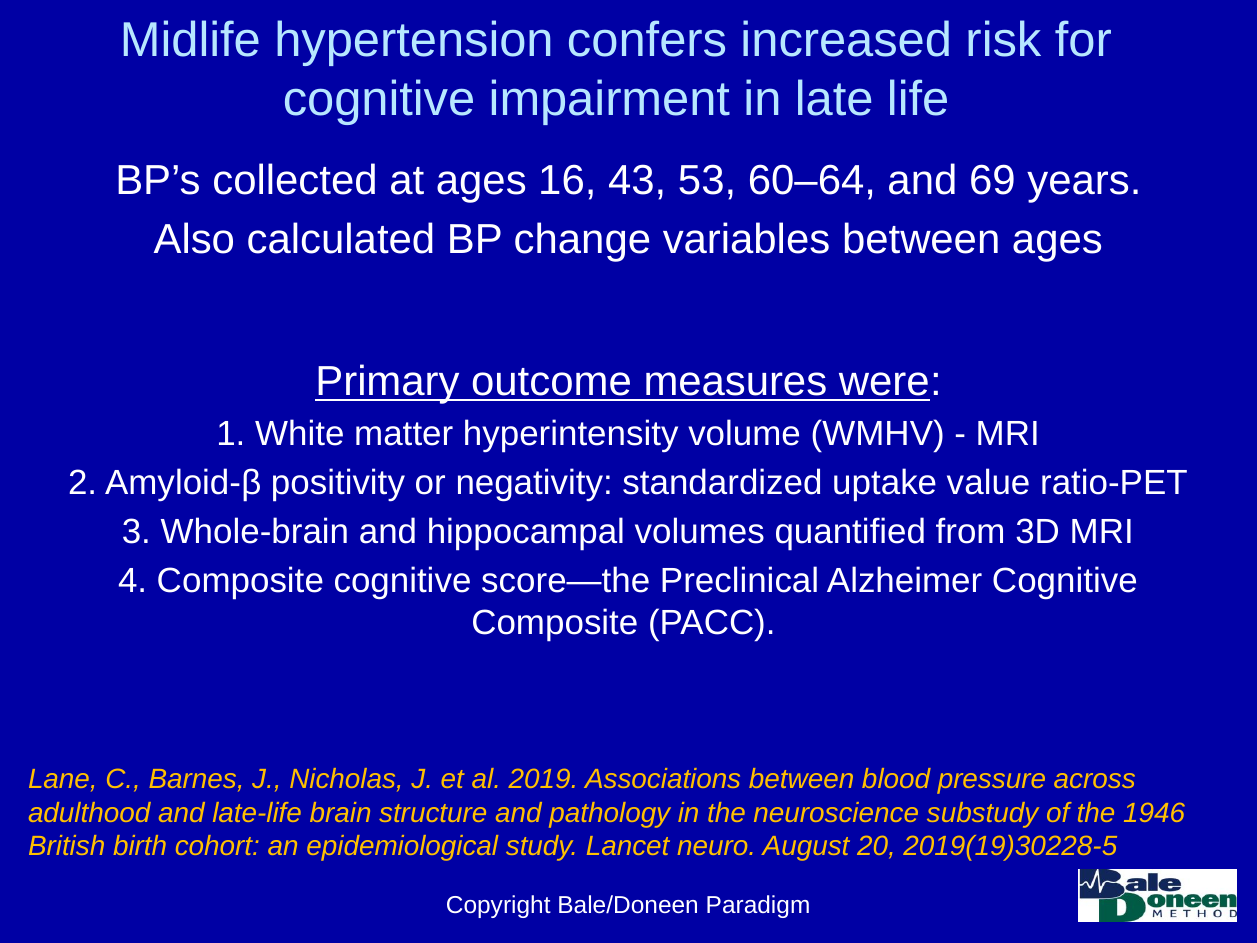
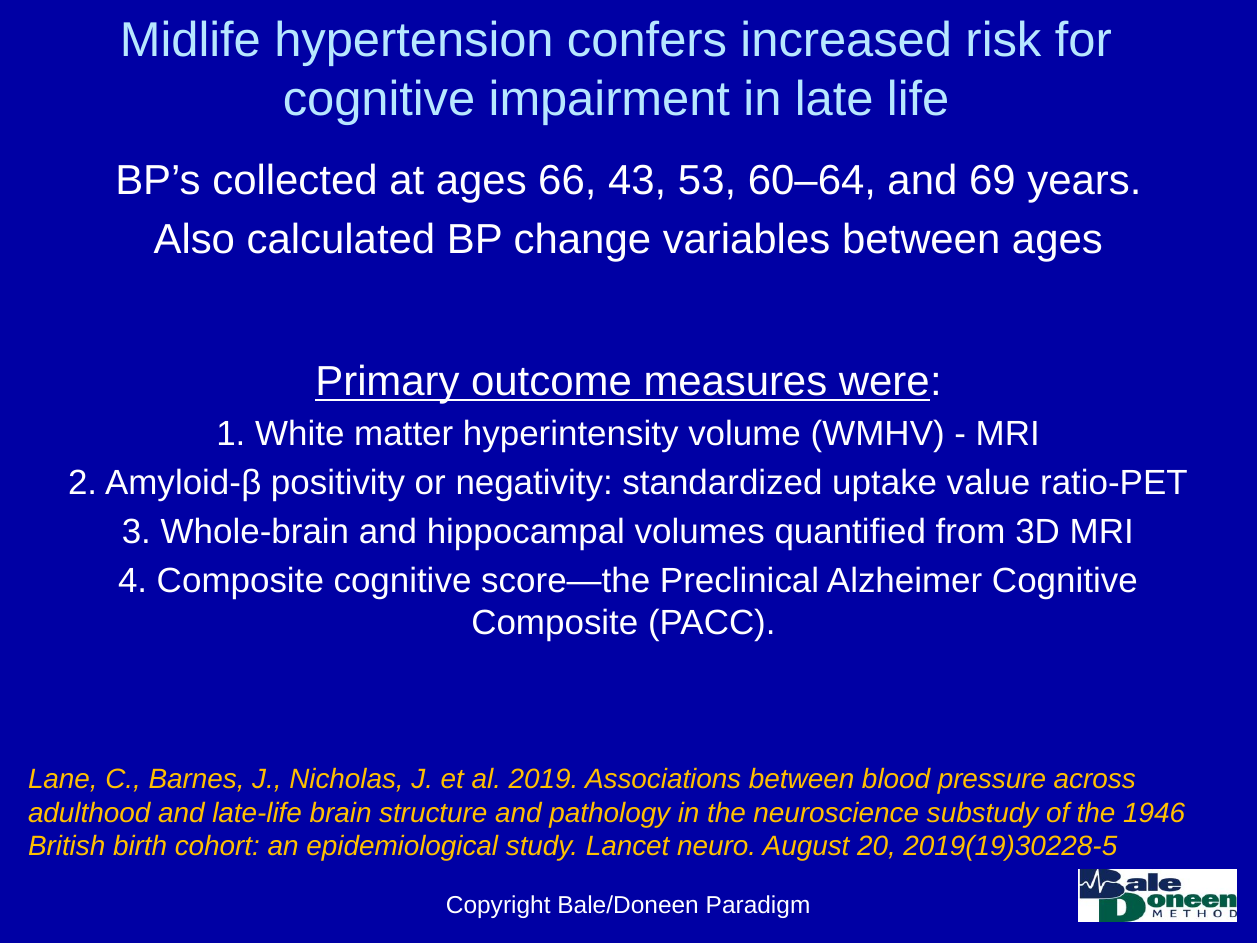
16: 16 -> 66 (567, 181)
